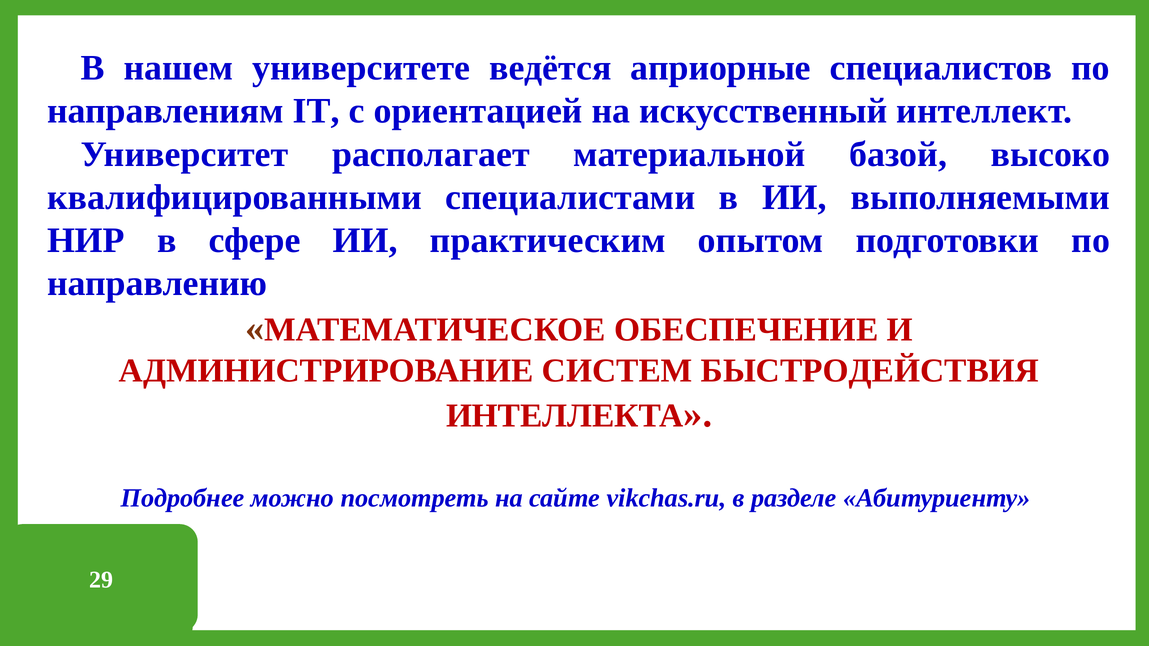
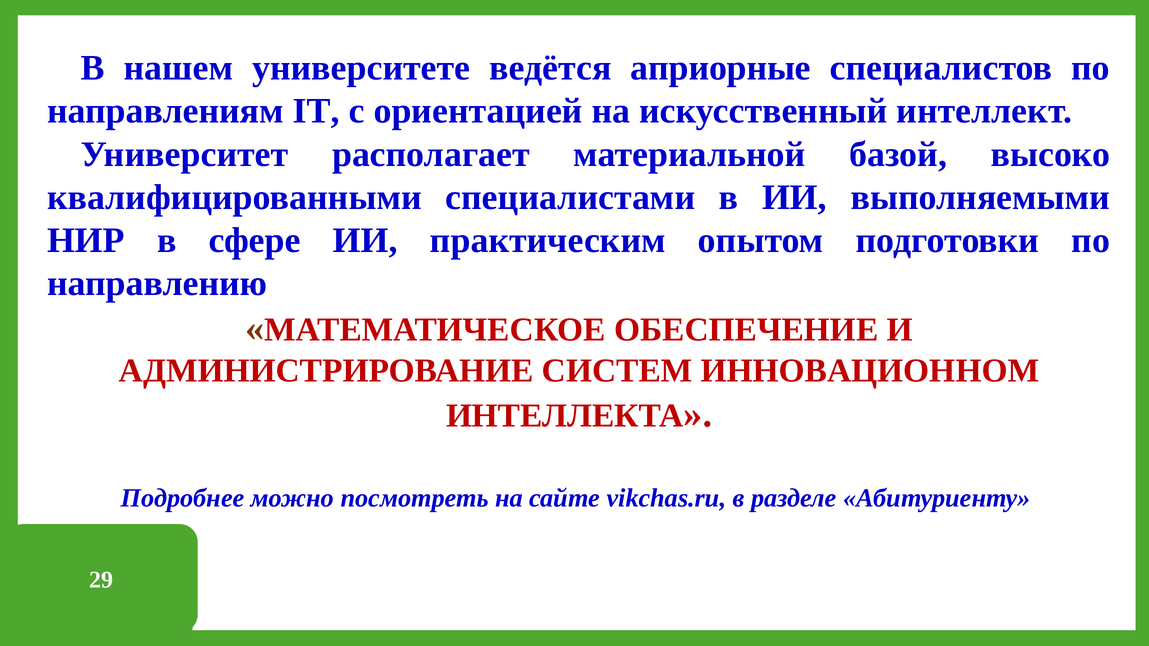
БЫСТРОДЕЙСТВИЯ: БЫСТРОДЕЙСТВИЯ -> ИННОВАЦИОННОМ (870, 371)
